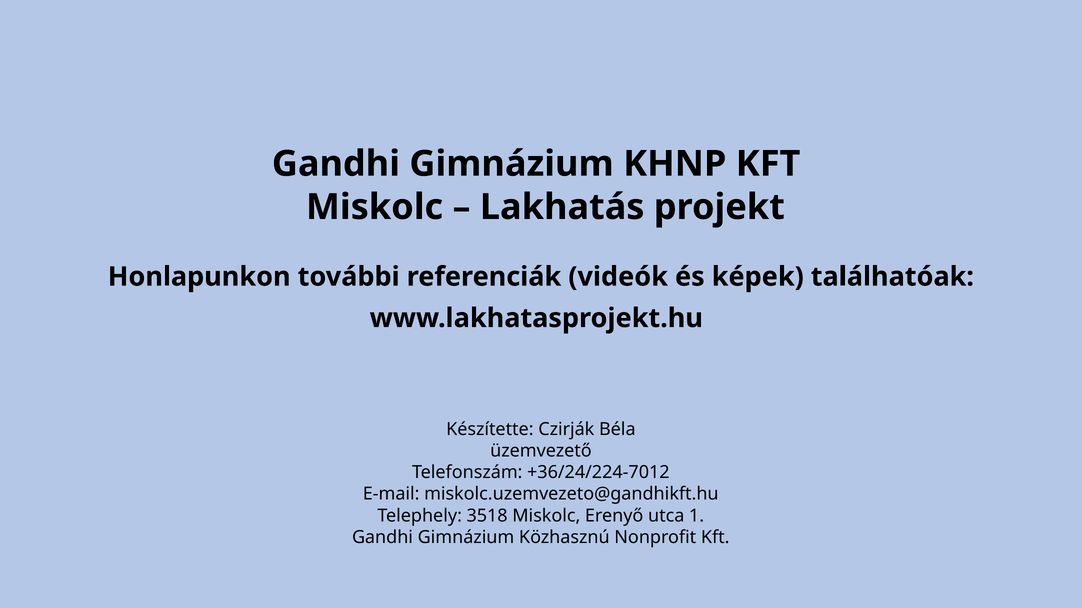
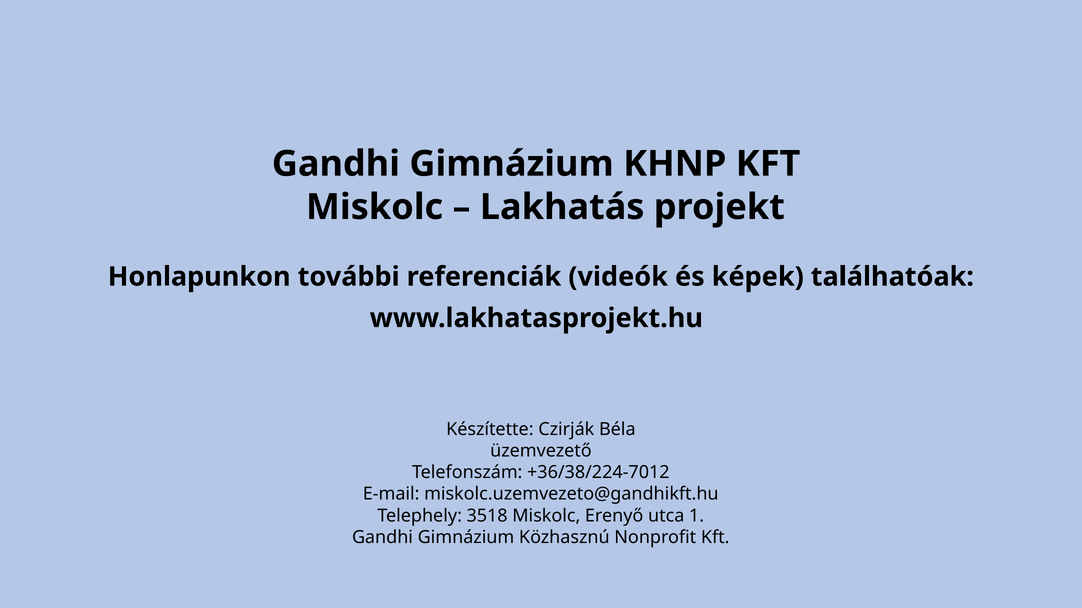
+36/24/224-7012: +36/24/224-7012 -> +36/38/224-7012 (598, 473)
